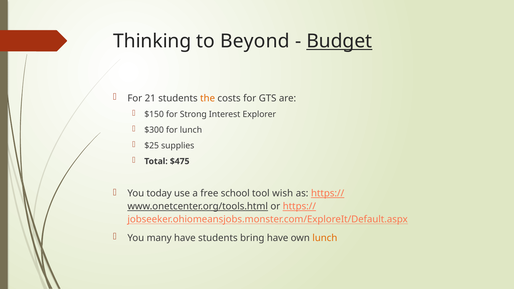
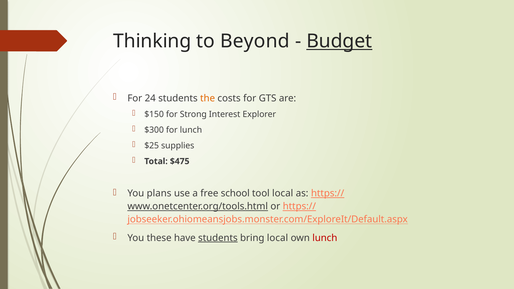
21: 21 -> 24 (150, 98)
today: today -> plans (159, 193)
tool wish: wish -> local (283, 193)
many: many -> these (159, 238)
students underline: none -> present (218, 238)
bring have: have -> local (278, 238)
lunch colour: orange -> red (325, 238)
